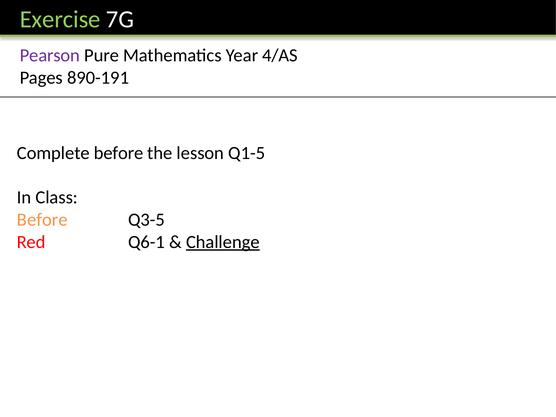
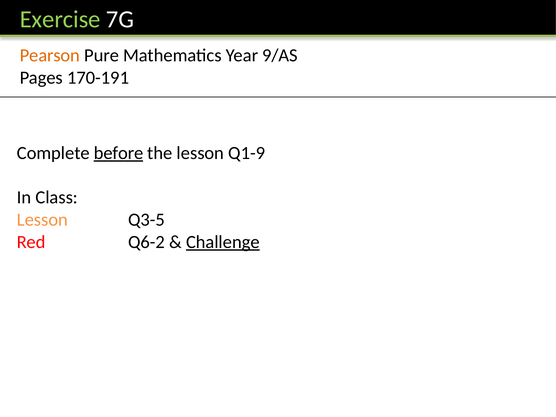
Pearson colour: purple -> orange (50, 55)
4/AS: 4/AS -> 9/AS (280, 55)
890-191: 890-191 -> 170-191 (98, 78)
before underline: none -> present (119, 153)
Q1-5: Q1-5 -> Q1-9 (247, 153)
Before: Before -> Lesson (42, 220)
Q6-1: Q6-1 -> Q6-2 (147, 242)
